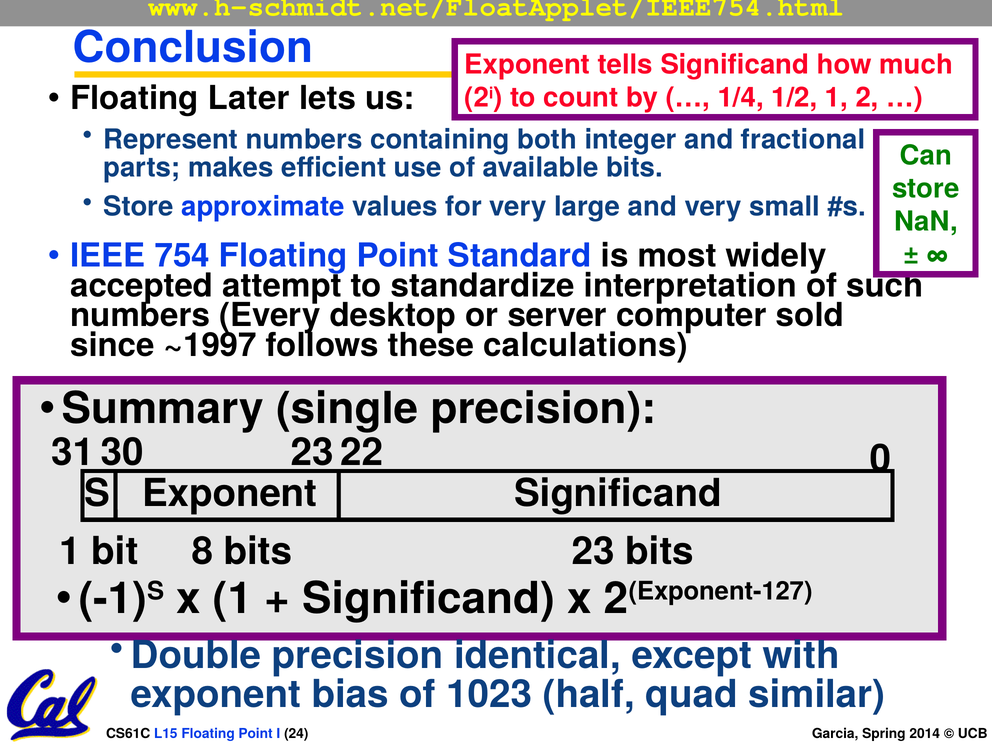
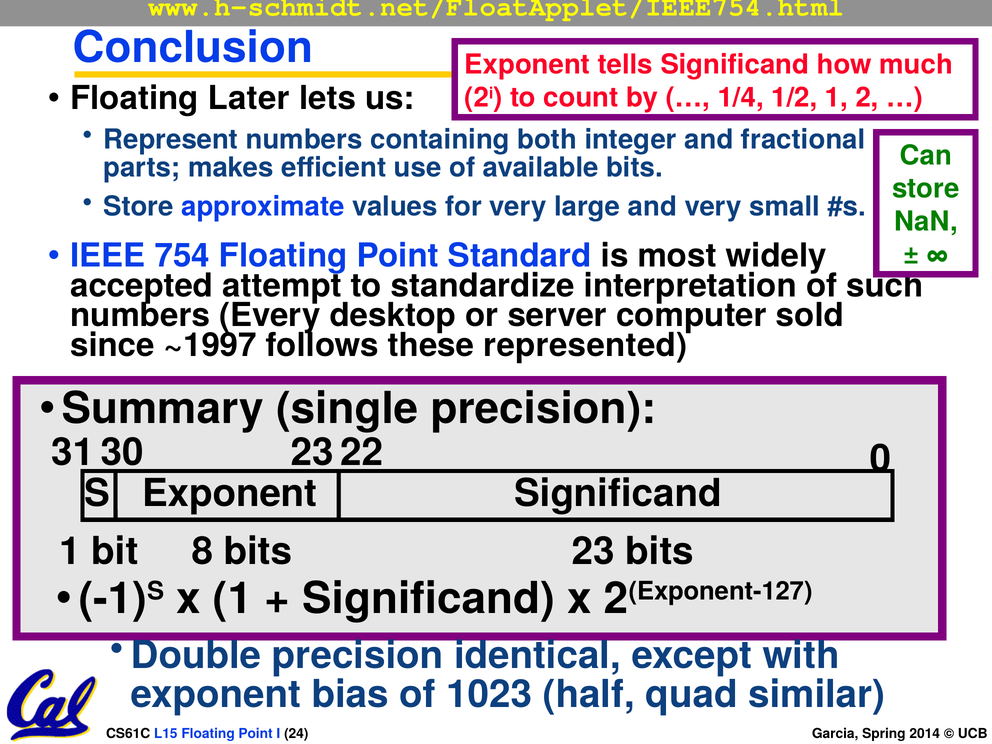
calculations: calculations -> represented (585, 345)
